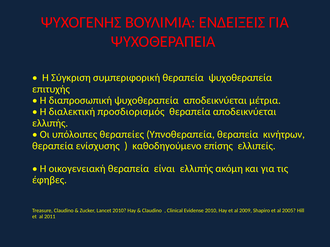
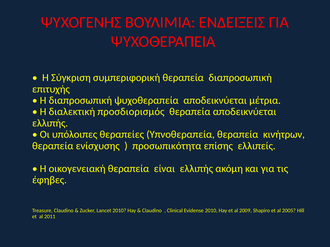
θεραπεία ψυχοθεραπεία: ψυχοθεραπεία -> διαπροσωπική (240, 78)
καθοδηγούμενο: καθοδηγούμενο -> προσωπικότητα (167, 146)
